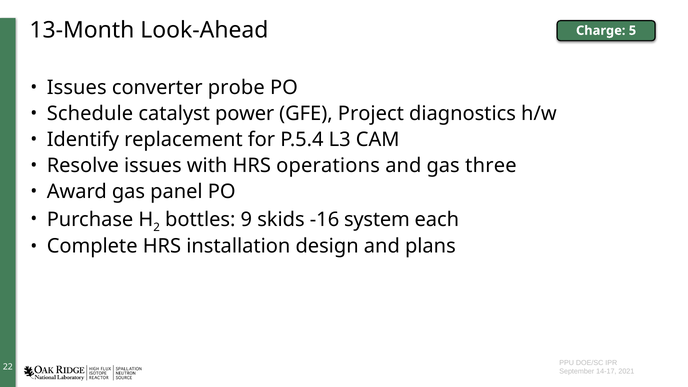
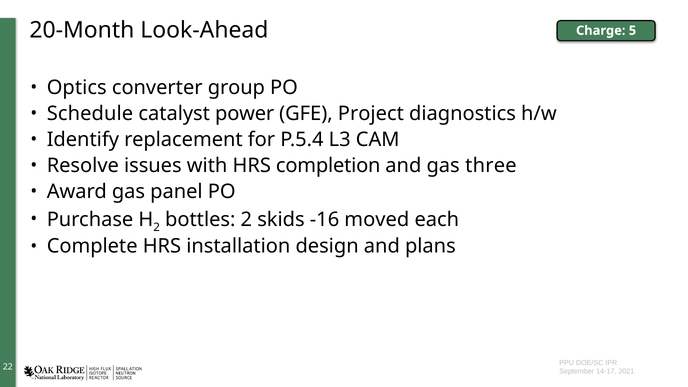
13-Month: 13-Month -> 20-Month (82, 30)
Issues: Issues -> Optics (77, 87)
probe: probe -> group (236, 87)
operations: operations -> completion (328, 165)
bottles 9: 9 -> 2 (246, 220)
system: system -> moved (377, 220)
